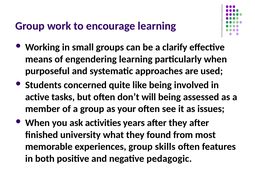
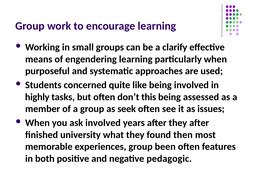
active: active -> highly (37, 97)
will: will -> this (149, 97)
your: your -> seek (127, 109)
ask activities: activities -> involved (103, 123)
from: from -> then (183, 135)
skills: skills -> been (165, 147)
